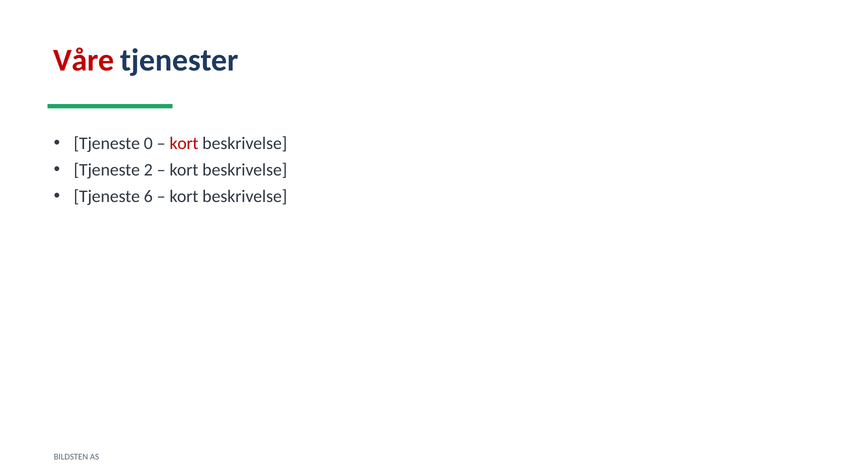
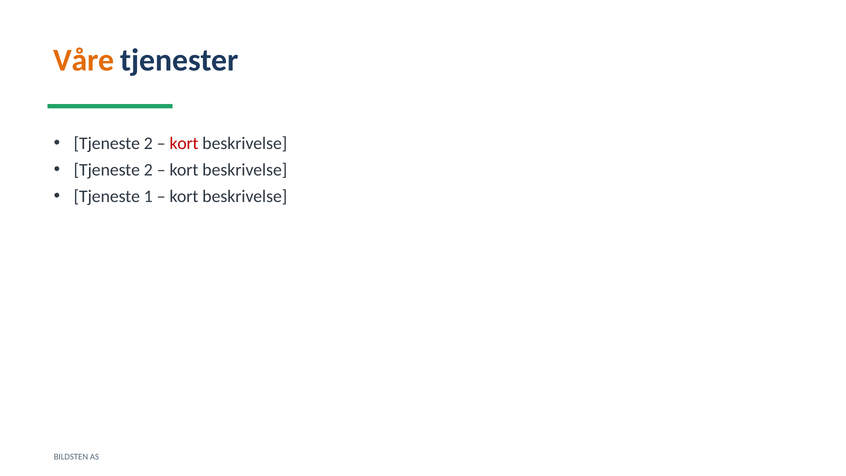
Våre colour: red -> orange (84, 60)
0: 0 -> 2 (148, 143)
6: 6 -> 1 (148, 196)
